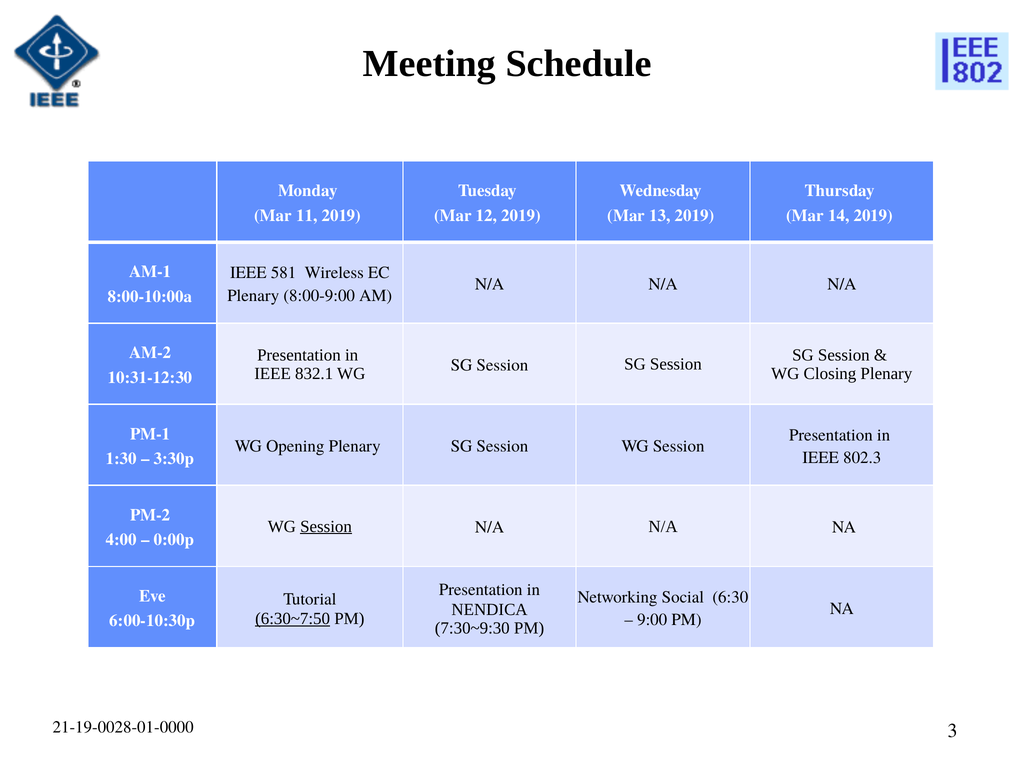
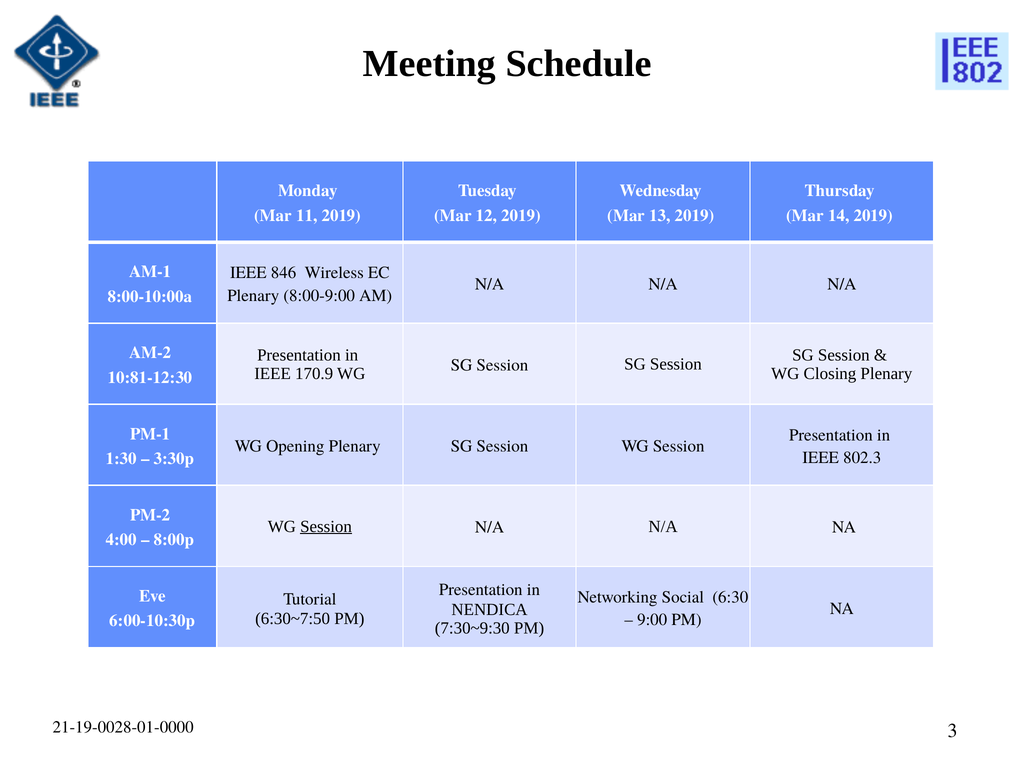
581: 581 -> 846 (284, 273)
832.1: 832.1 -> 170.9 (314, 374)
10:31-12:30: 10:31-12:30 -> 10:81-12:30 (150, 377)
0:00p: 0:00p -> 8:00p (174, 539)
6:30~7:50 underline: present -> none (293, 618)
